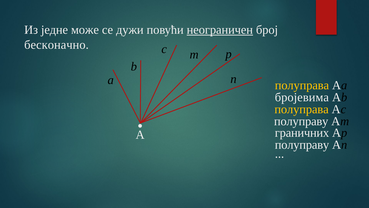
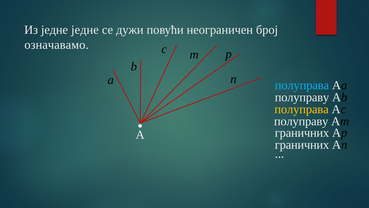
једне може: може -> једне (85, 30)
неограничен underline: present -> none (220, 30)
бесконачно: бесконачно -> означавамо (56, 45)
полуправа colour: yellow -> light blue (302, 85)
бројевима: бројевима -> полуправу (302, 97)
полуправу: полуправу -> граничних (302, 145)
